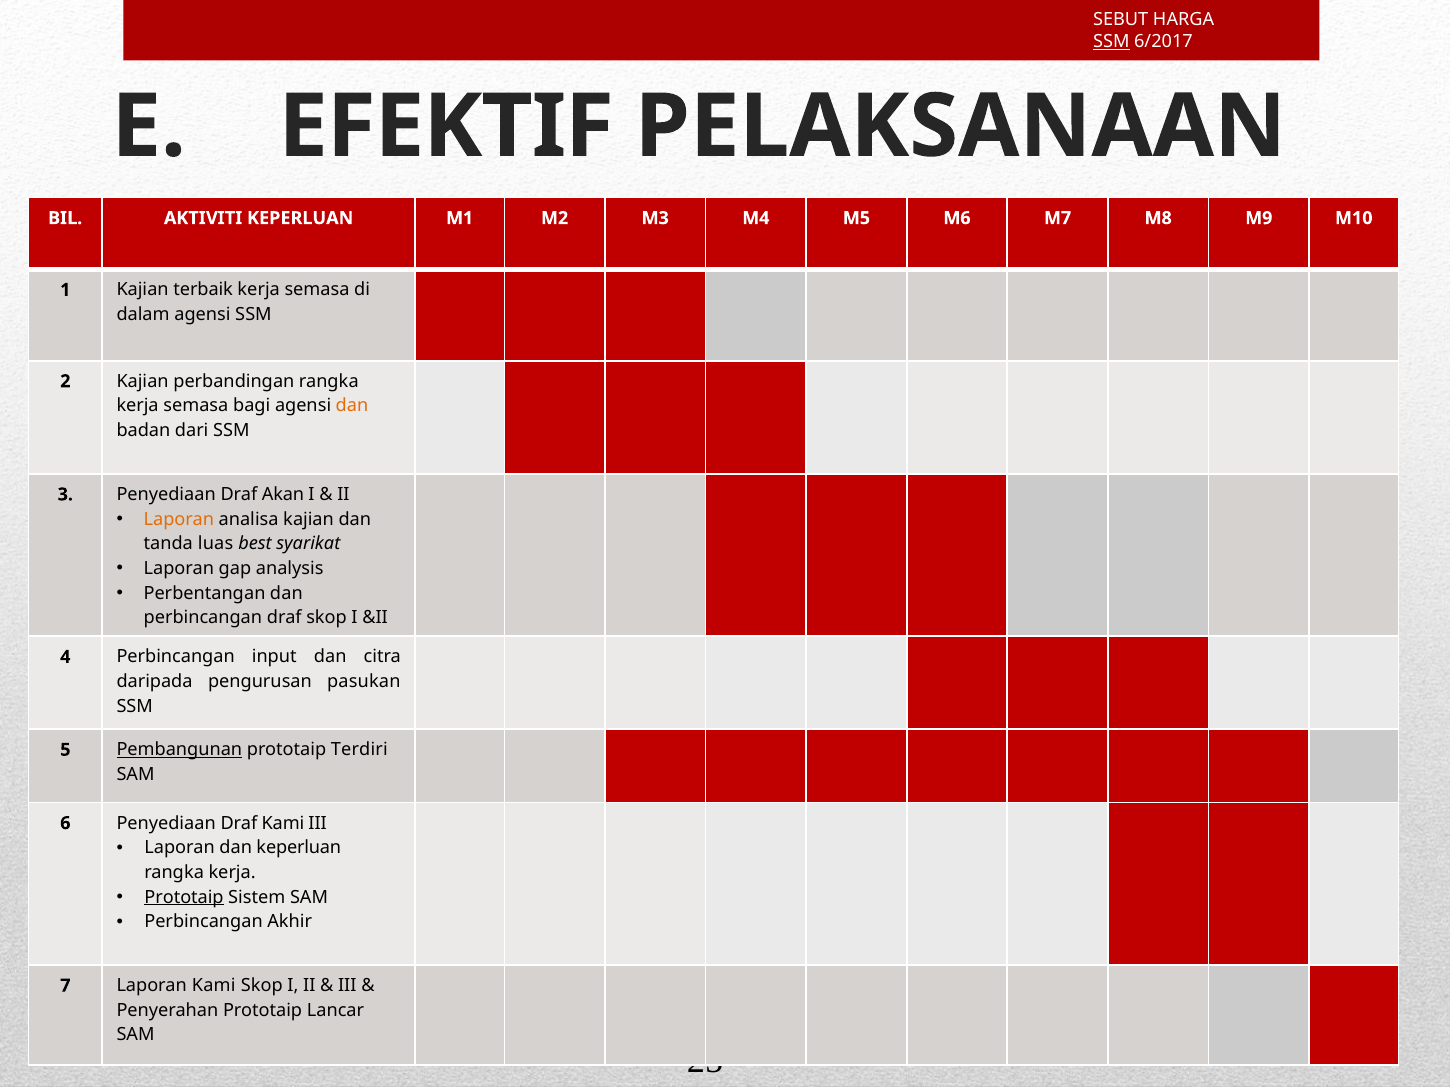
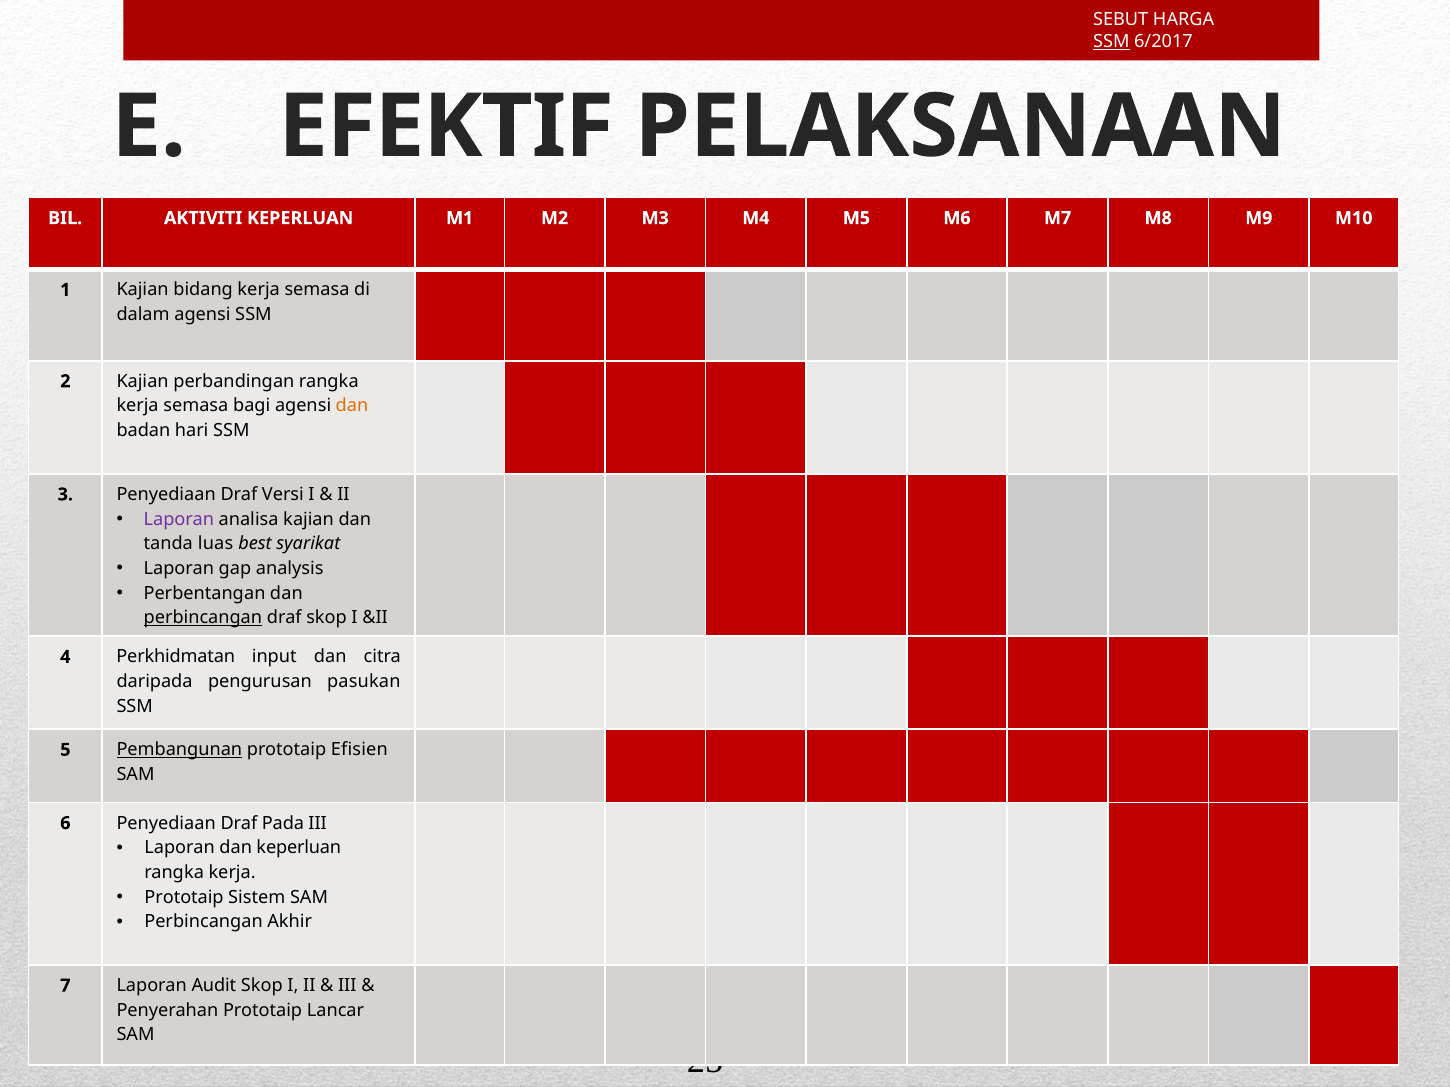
terbaik: terbaik -> bidang (203, 290)
dari: dari -> hari (192, 431)
Akan: Akan -> Versi (283, 495)
Laporan colour: orange -> purple (179, 519)
perbincangan underline: none -> present (203, 618)
4 Perbincangan: Perbincangan -> Perkhidmatan (176, 657)
Terdiri: Terdiri -> Efisien (359, 750)
Draf Kami: Kami -> Pada (283, 824)
Prototaip underline: present -> none (184, 898)
Laporan Kami: Kami -> Audit (214, 986)
